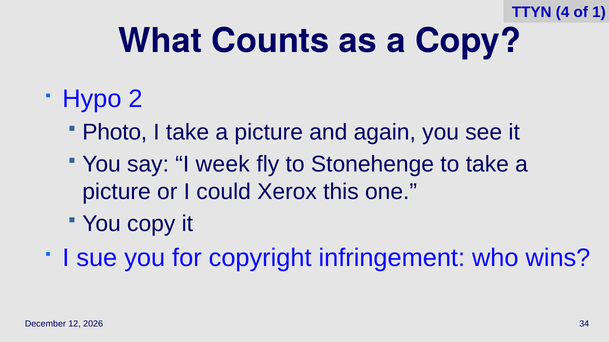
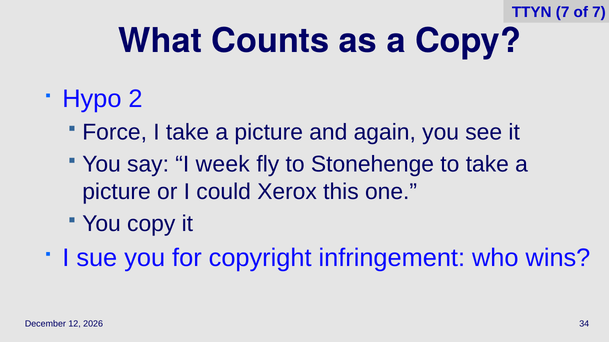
TTYN 4: 4 -> 7 (563, 12)
of 1: 1 -> 7 (599, 12)
Photo: Photo -> Force (115, 133)
